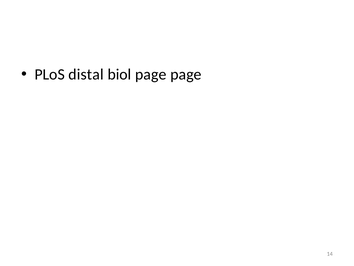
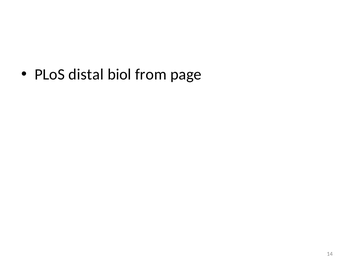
biol page: page -> from (151, 74)
